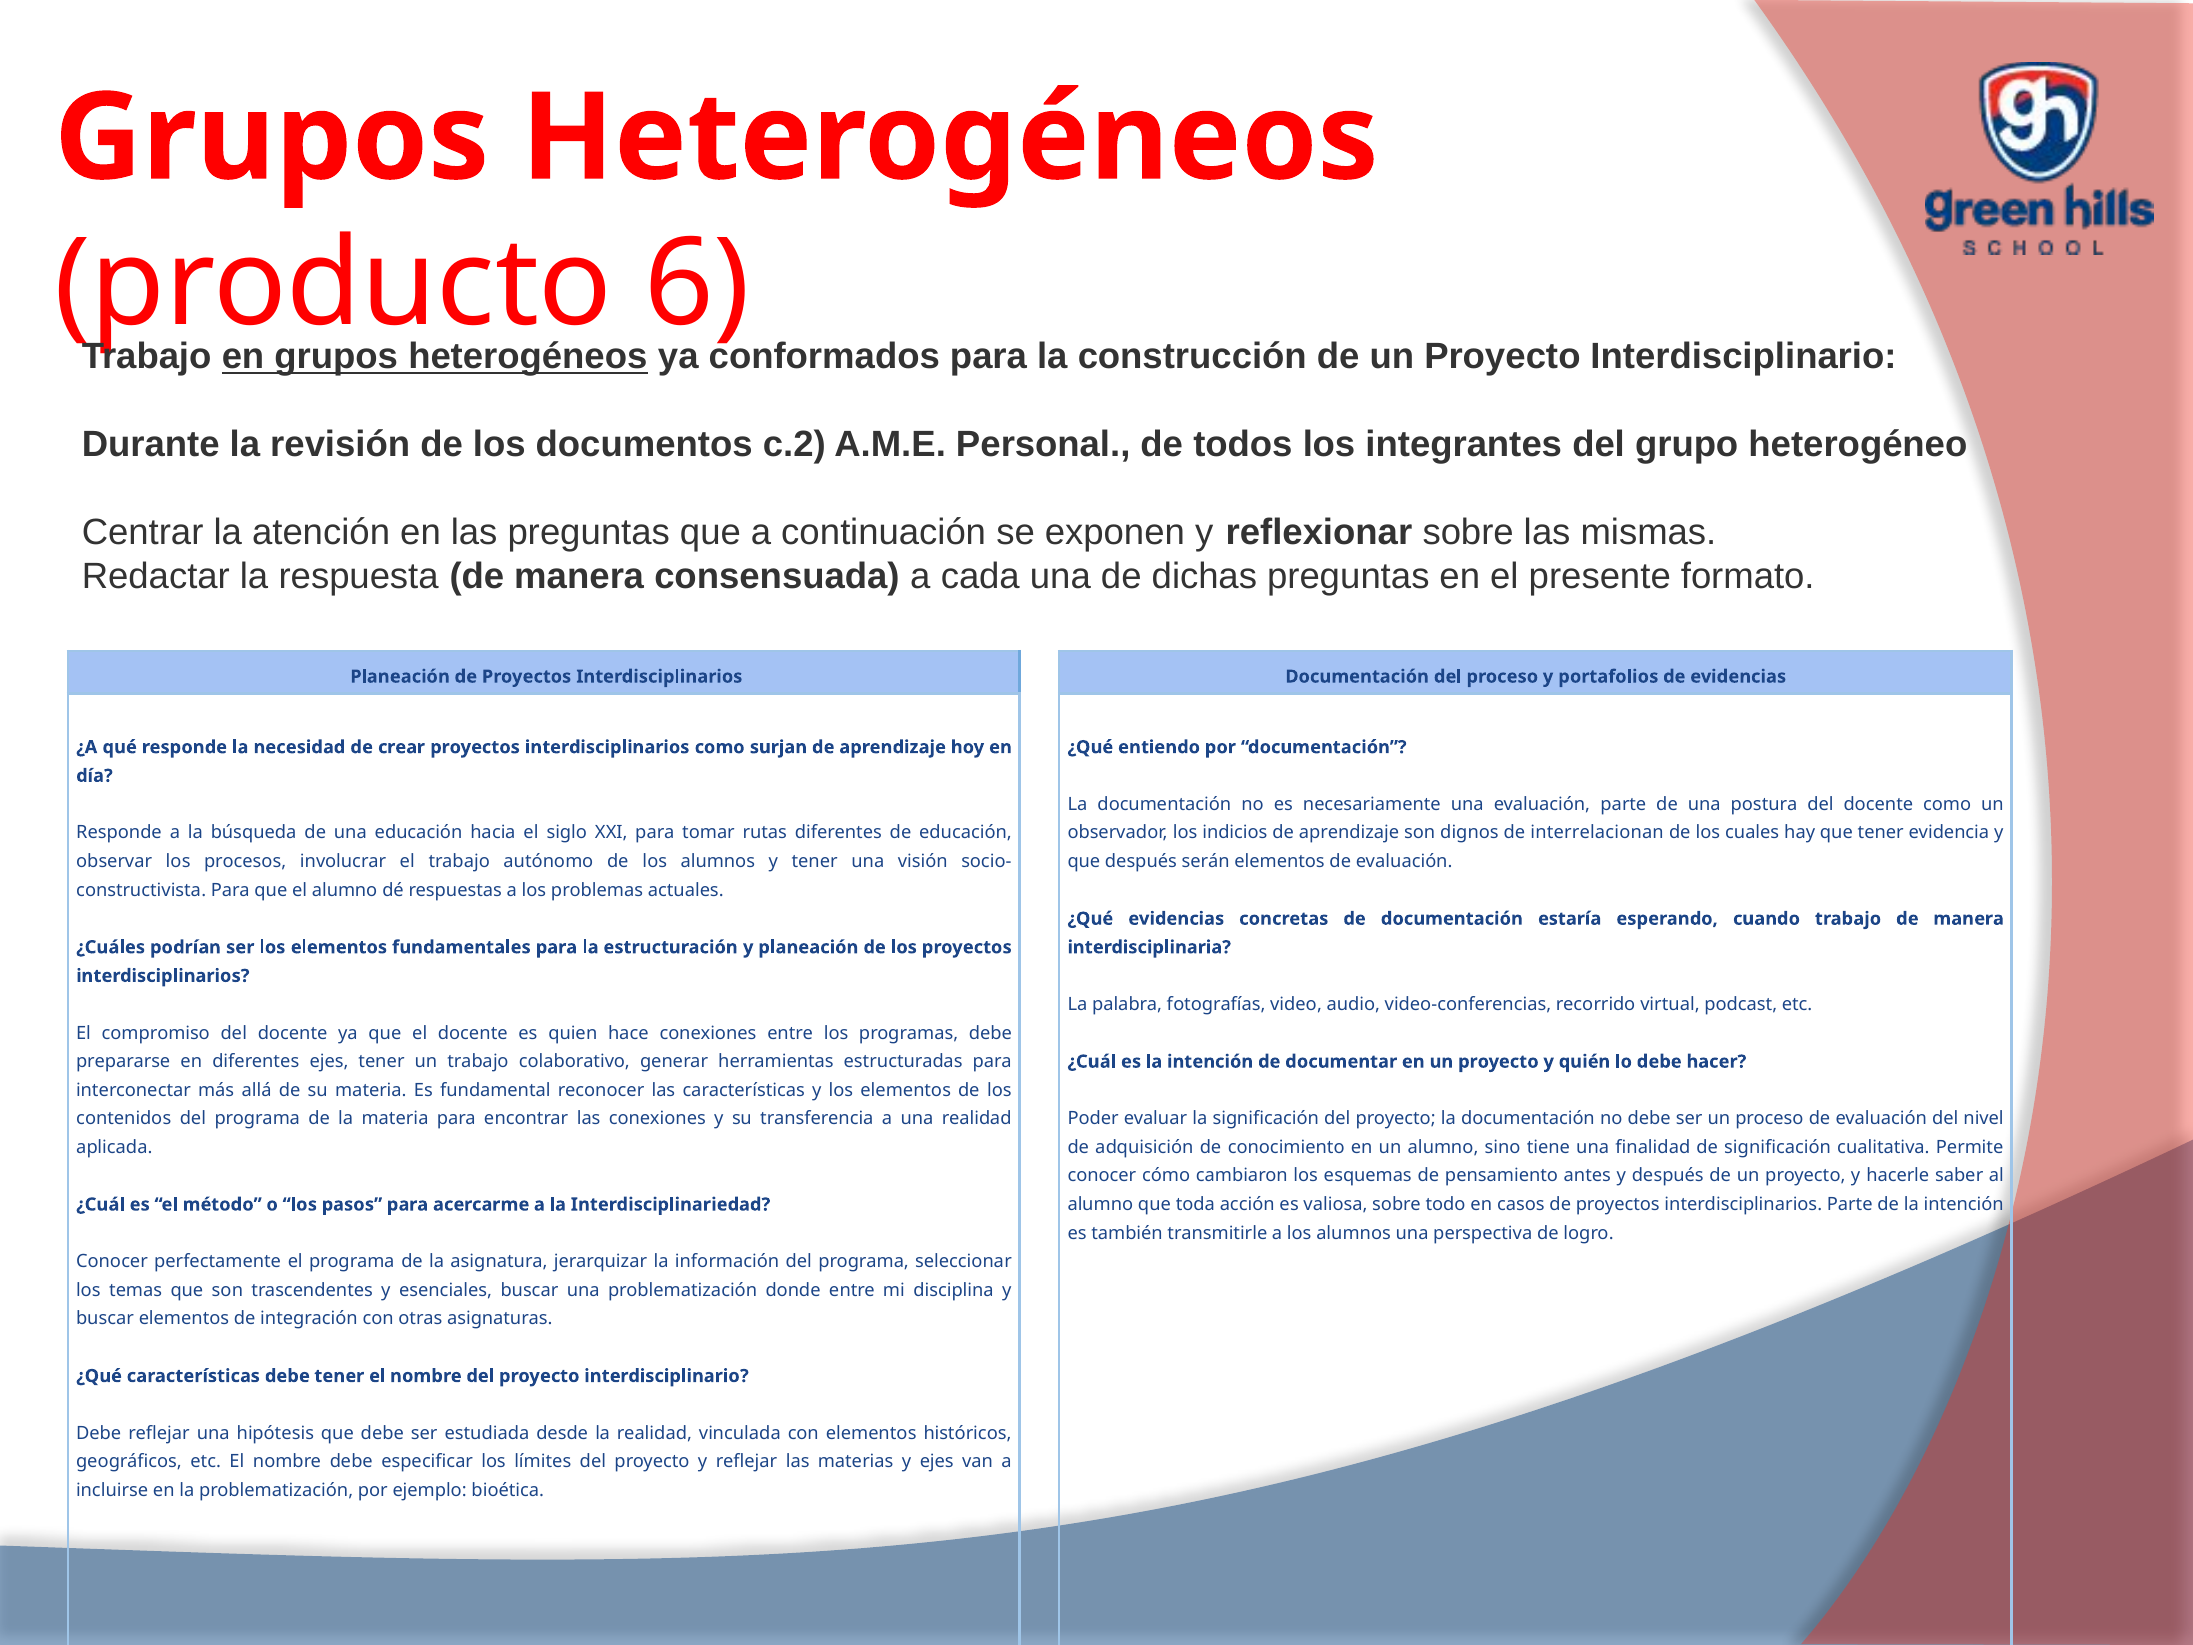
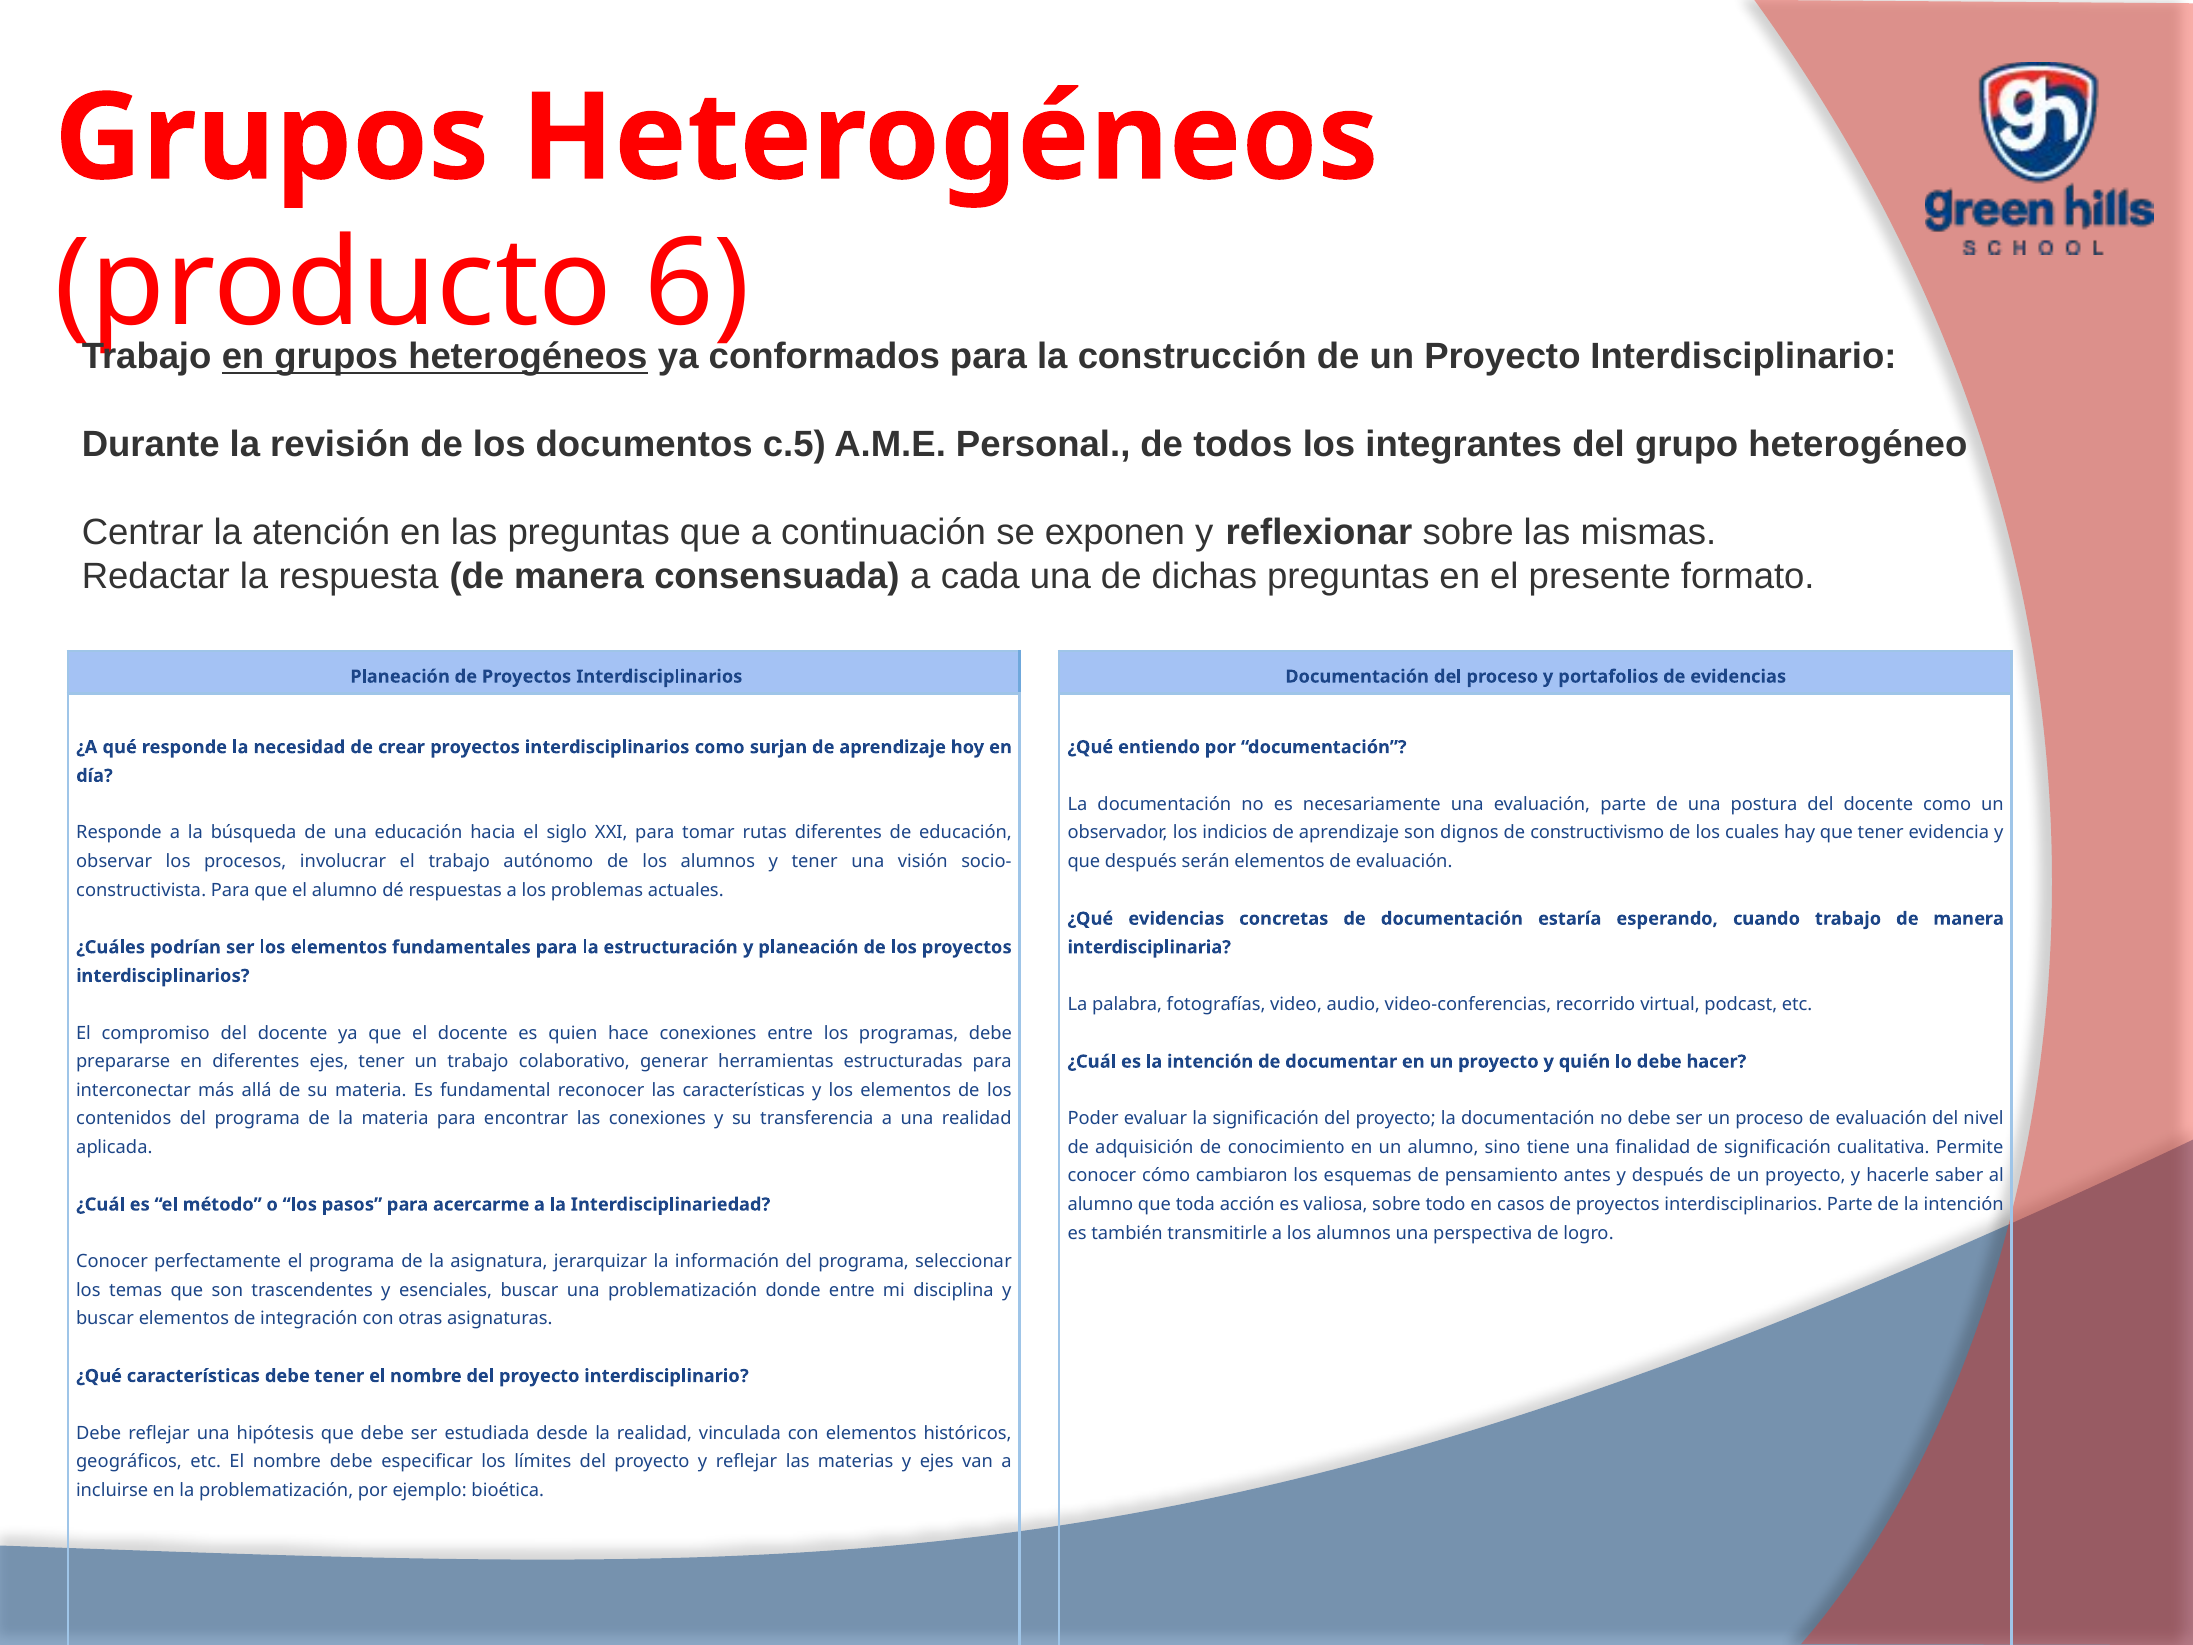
c.2: c.2 -> c.5 (794, 444)
interrelacionan: interrelacionan -> constructivismo (1597, 833)
